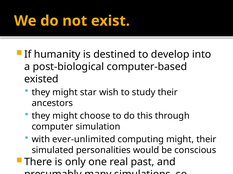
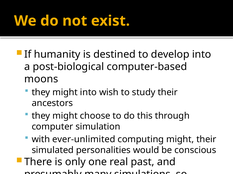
existed: existed -> moons (41, 79)
might star: star -> into (88, 93)
